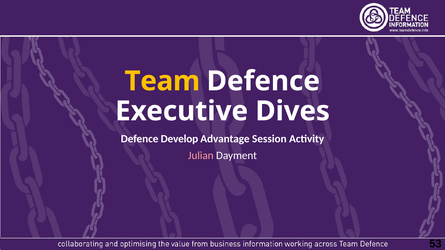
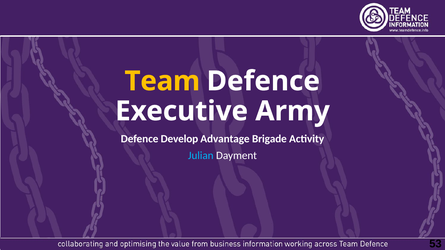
Dives: Dives -> Army (293, 111)
Session: Session -> Brigade (269, 139)
Julian colour: pink -> light blue (201, 156)
